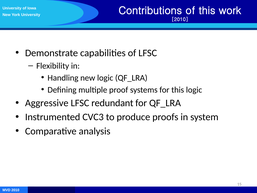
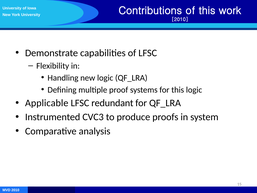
Aggressive: Aggressive -> Applicable (47, 103)
